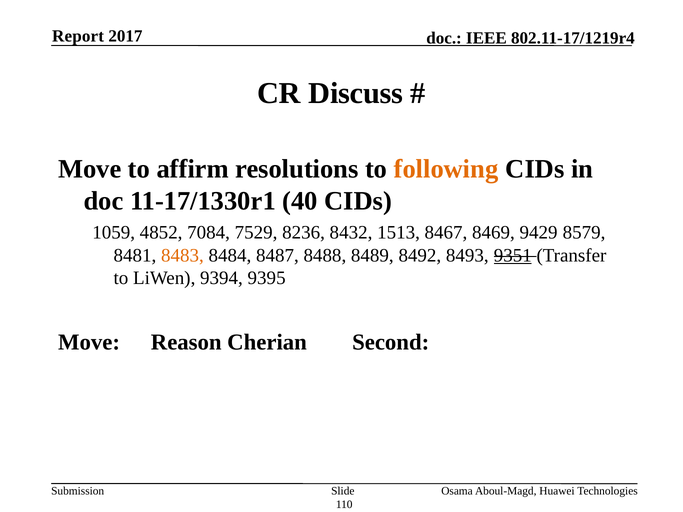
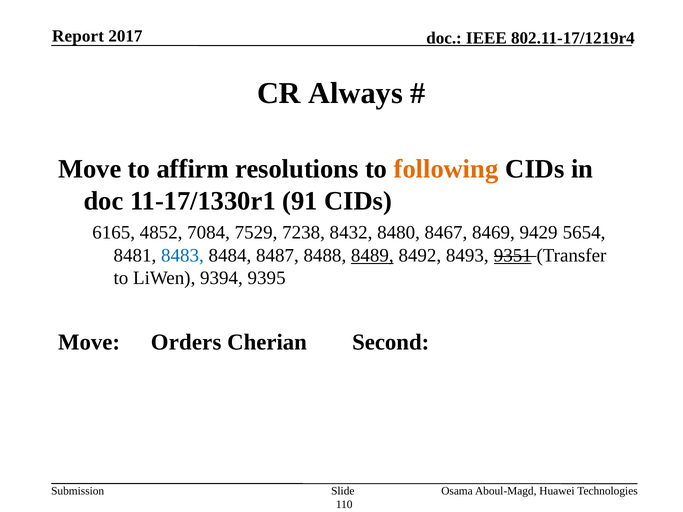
Discuss: Discuss -> Always (356, 93)
40: 40 -> 91 (300, 201)
1059: 1059 -> 6165 (114, 233)
8236: 8236 -> 7238 (304, 233)
1513: 1513 -> 8480 (399, 233)
8579: 8579 -> 5654 (584, 233)
8483 colour: orange -> blue (182, 255)
8489 underline: none -> present (372, 255)
Reason: Reason -> Orders (186, 342)
